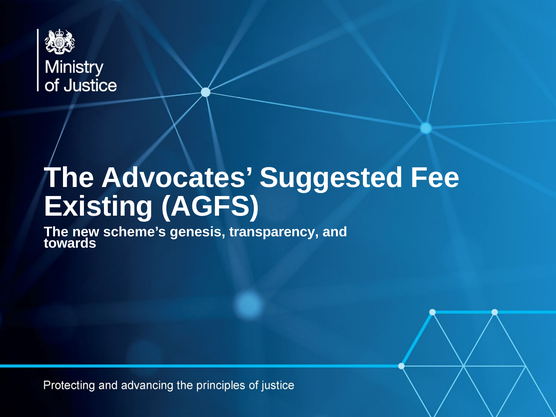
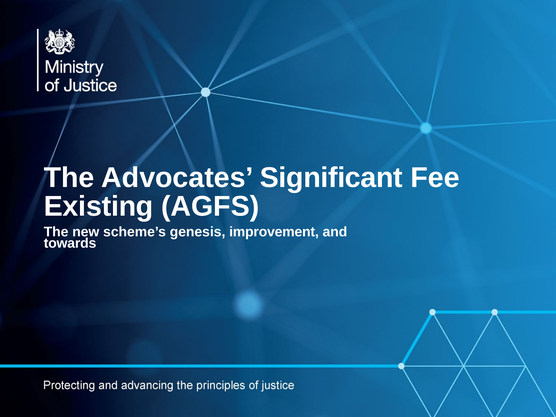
Suggested: Suggested -> Significant (331, 178)
transparency: transparency -> improvement (274, 232)
